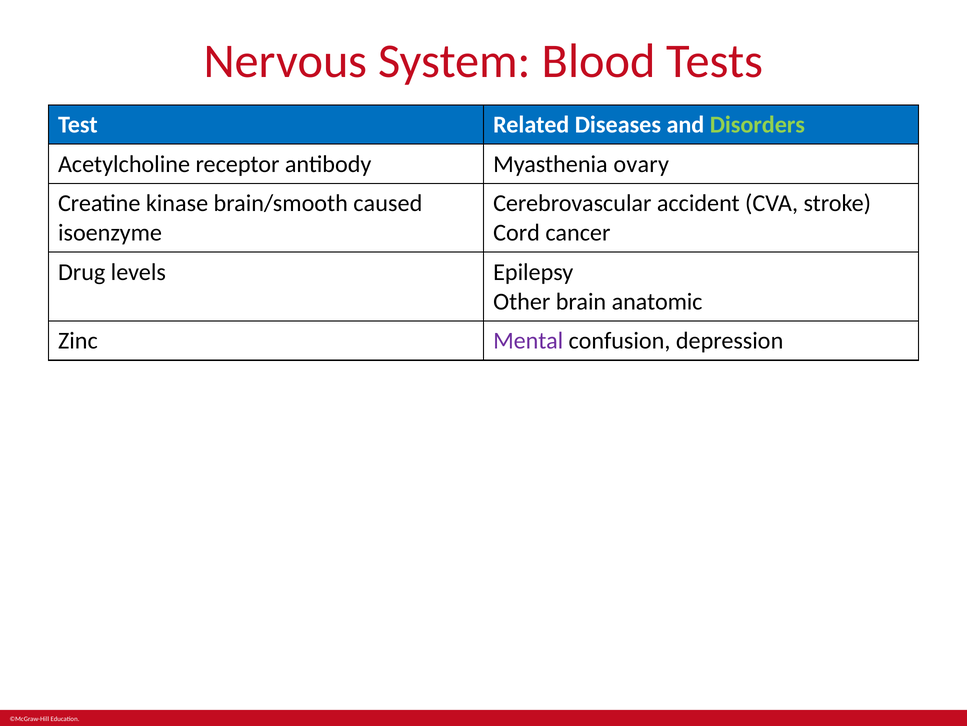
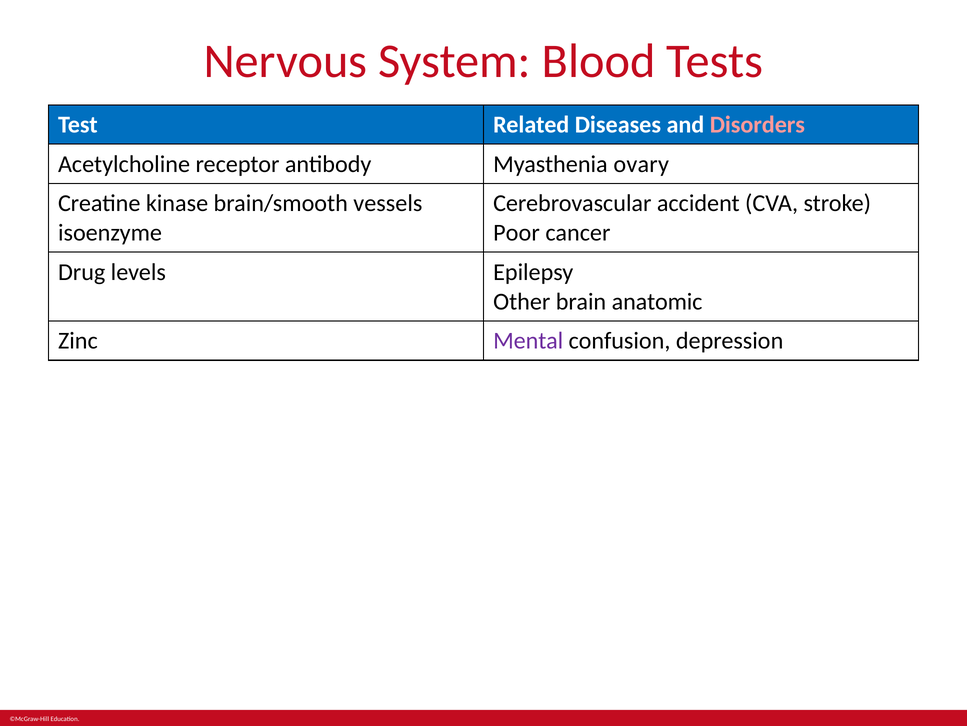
Disorders colour: light green -> pink (757, 125)
caused: caused -> vessels (388, 203)
Cord: Cord -> Poor (517, 233)
